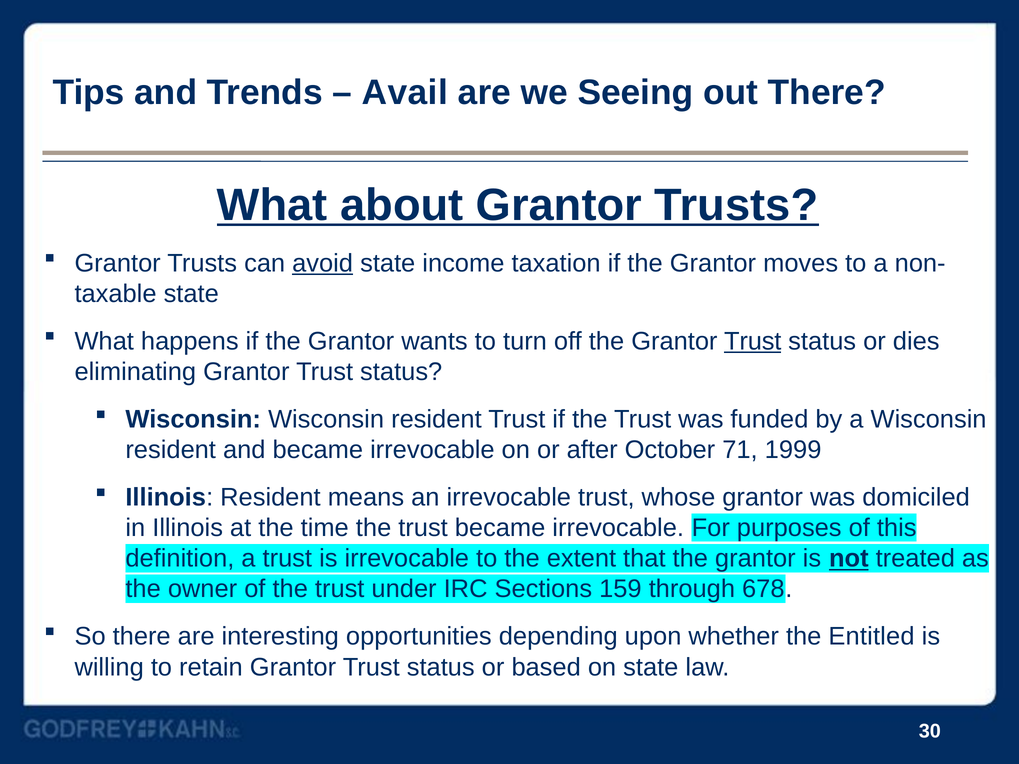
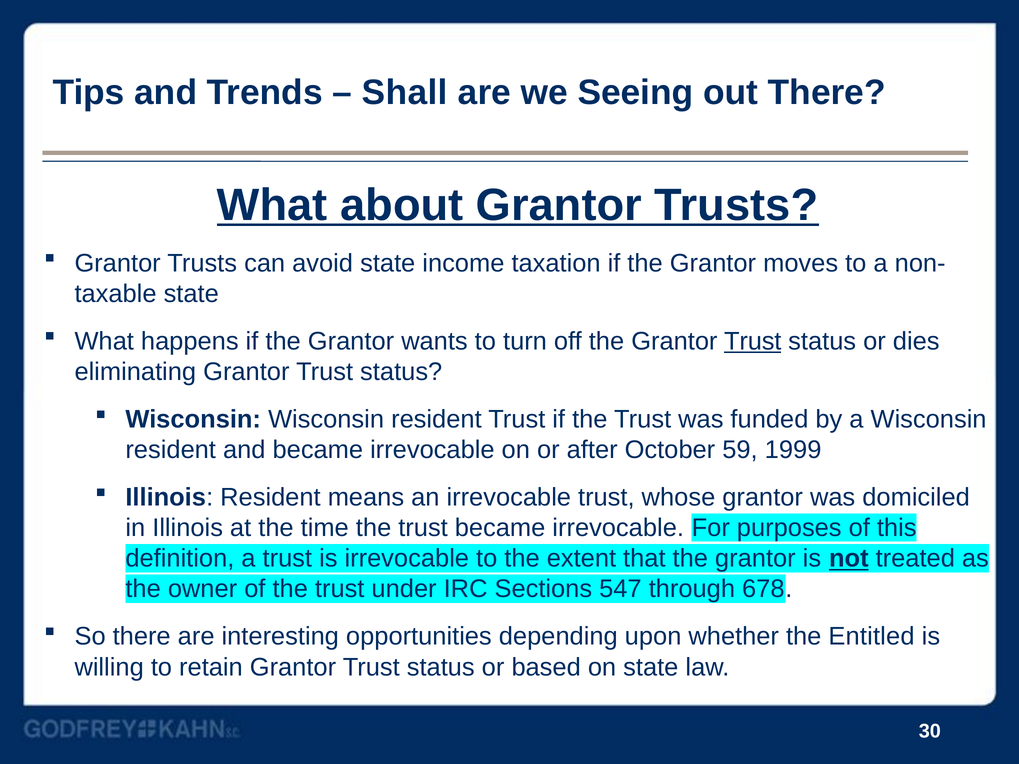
Avail: Avail -> Shall (405, 93)
avoid underline: present -> none (323, 263)
71: 71 -> 59 (740, 450)
159: 159 -> 547 (620, 589)
